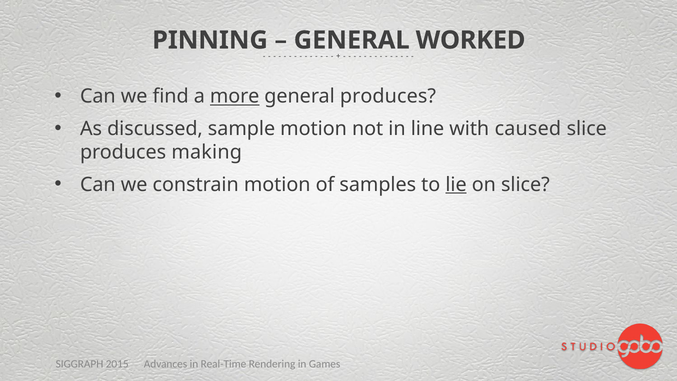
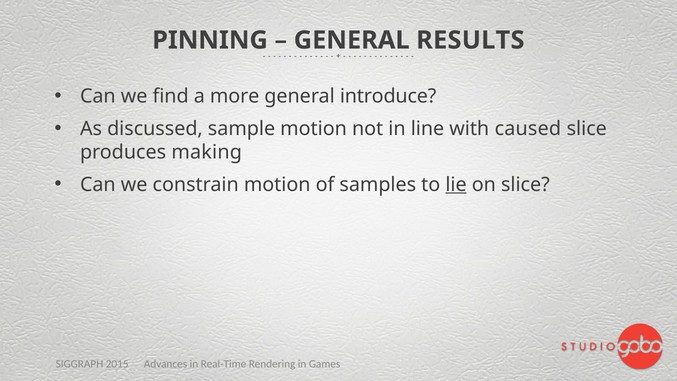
WORKED: WORKED -> RESULTS (470, 40)
more underline: present -> none (235, 96)
general produces: produces -> introduce (388, 96)
